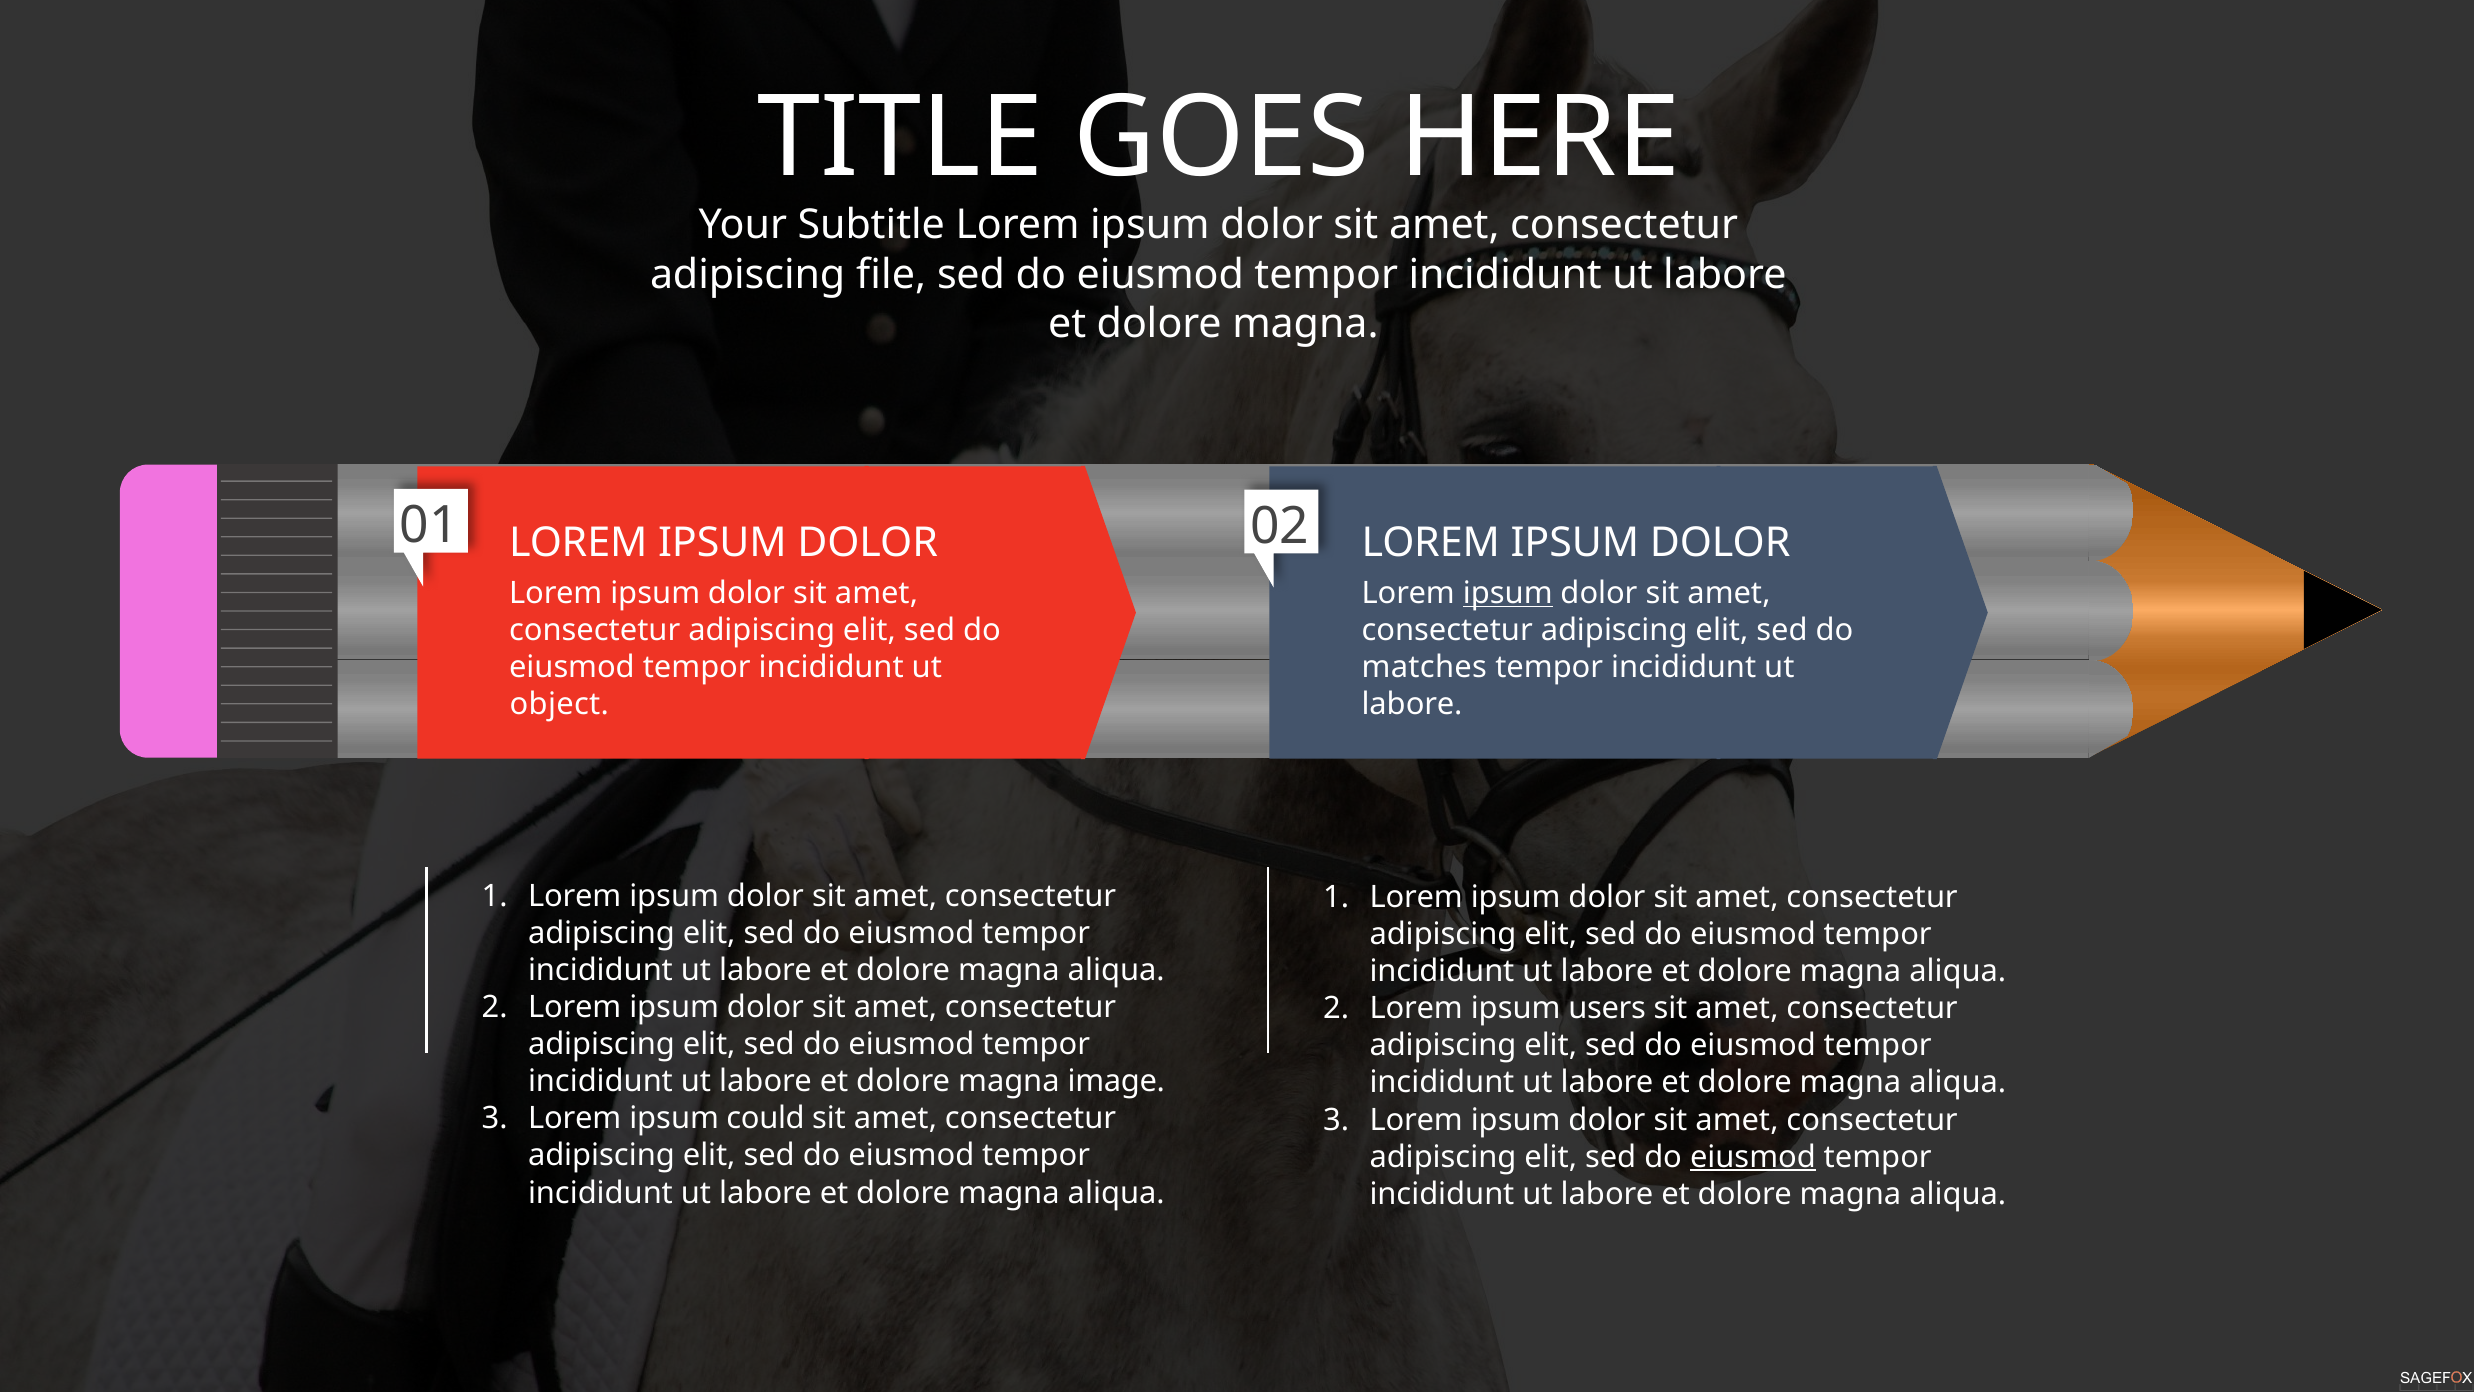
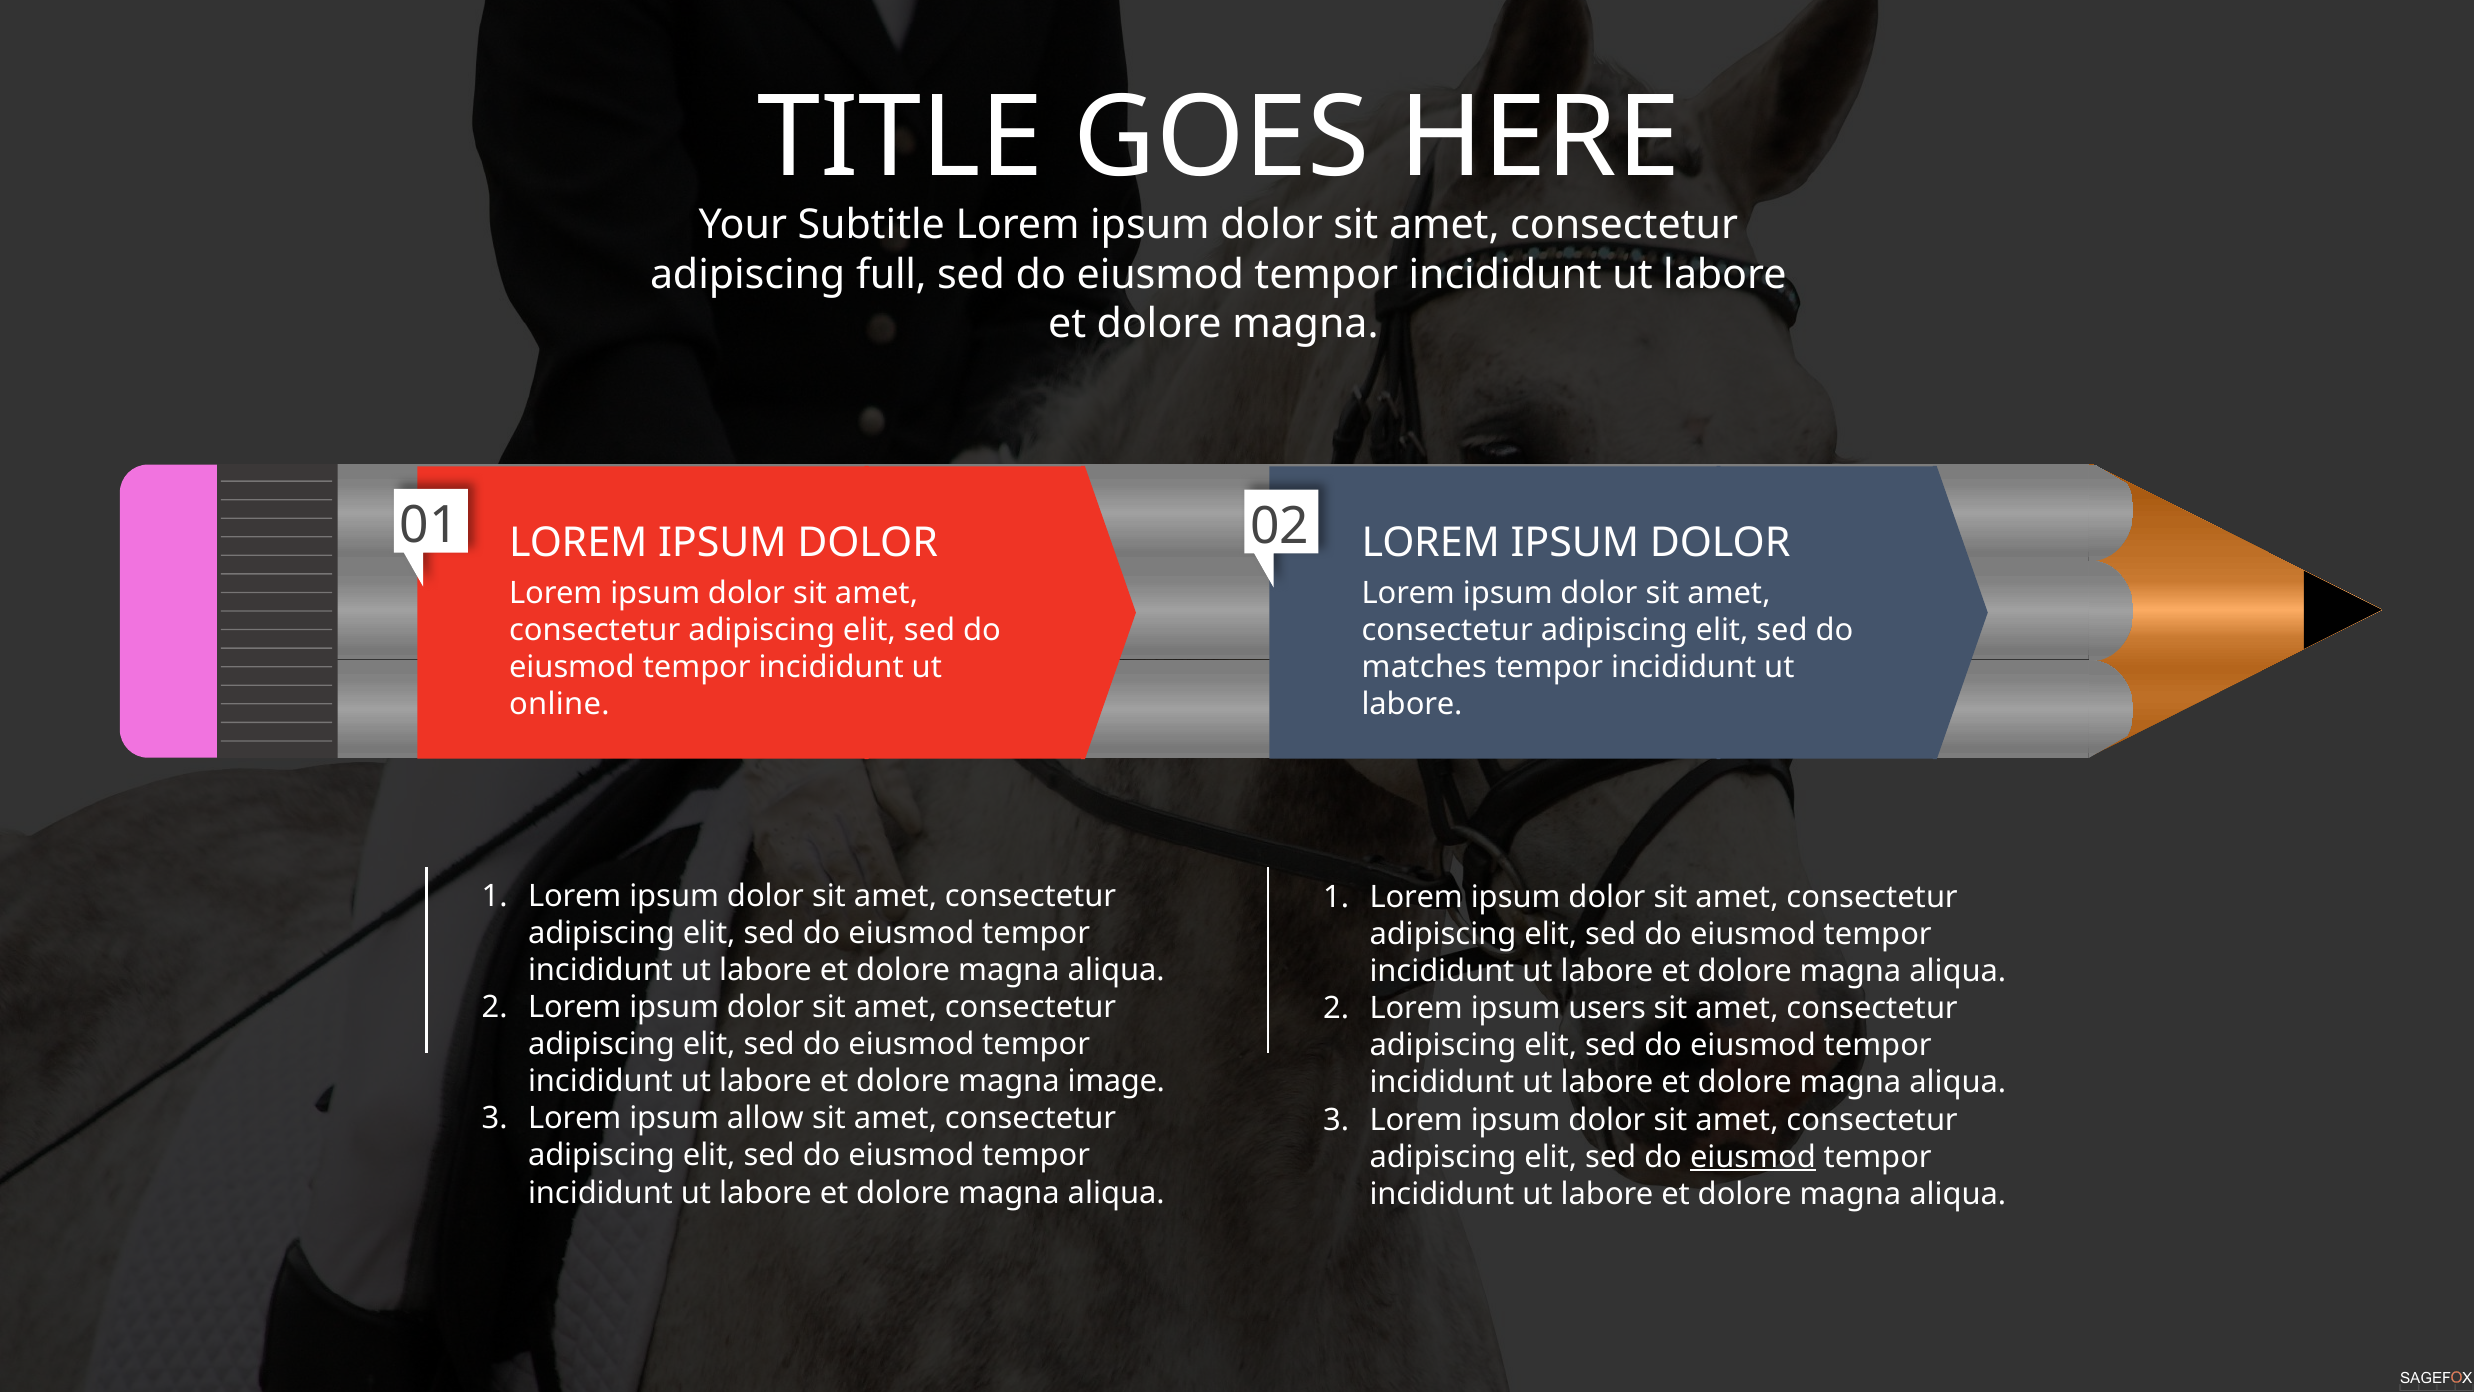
file: file -> full (891, 275)
ipsum underline: present -> none (1508, 593)
object: object -> online (559, 704)
could: could -> allow (765, 1118)
